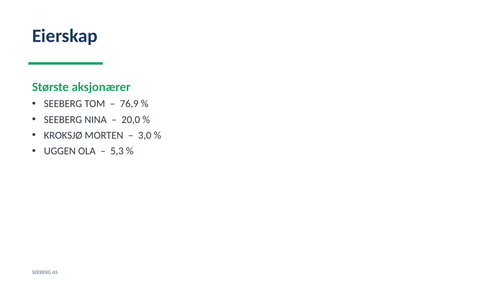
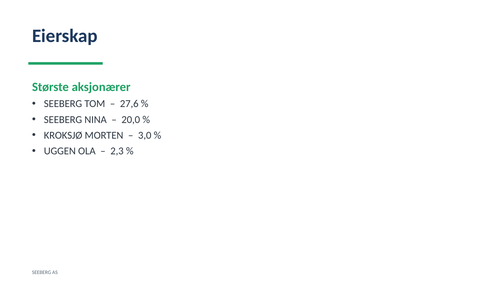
76,9: 76,9 -> 27,6 (129, 104)
5,3: 5,3 -> 2,3 (117, 151)
